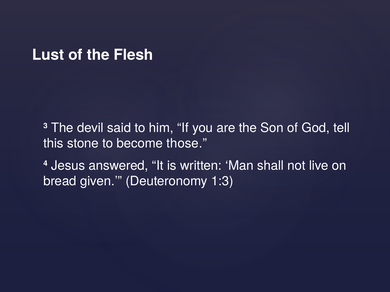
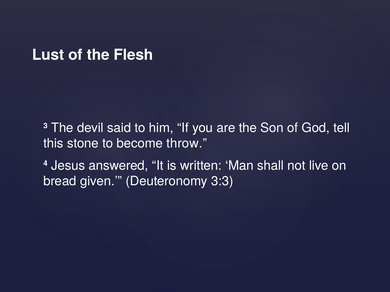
those: those -> throw (187, 144)
1:3: 1:3 -> 3:3 (222, 181)
